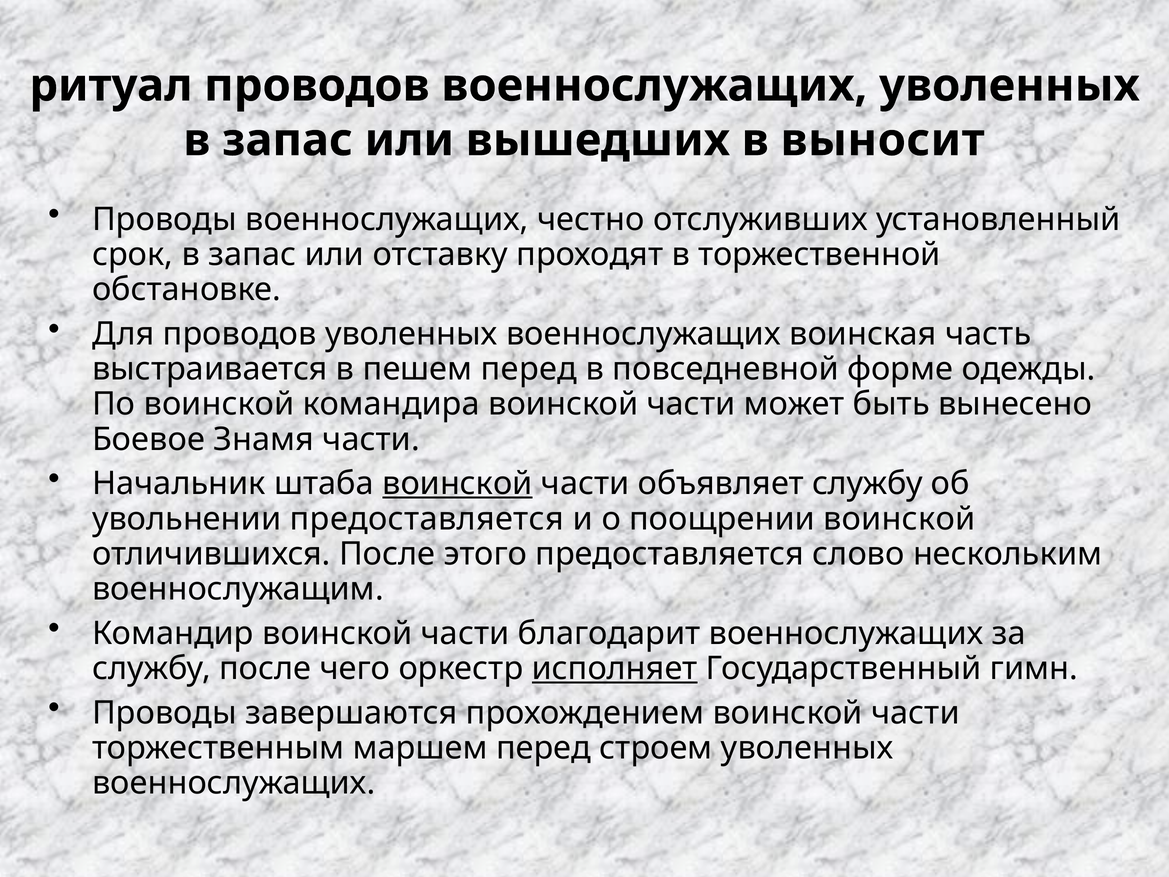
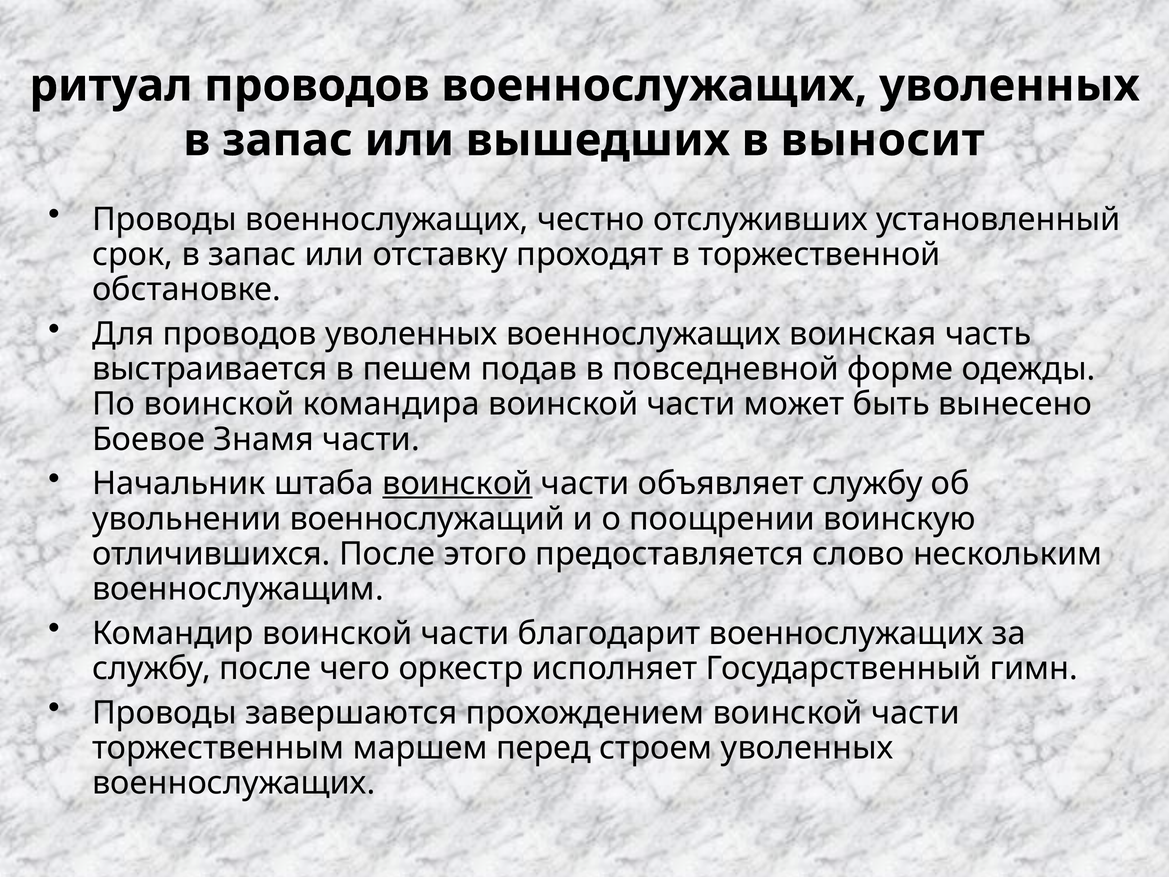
пешем перед: перед -> подав (529, 369)
увольнении предоставляется: предоставляется -> военнослужащий (427, 519)
поощрении воинской: воинской -> воинскую (899, 519)
исполняет underline: present -> none (615, 668)
